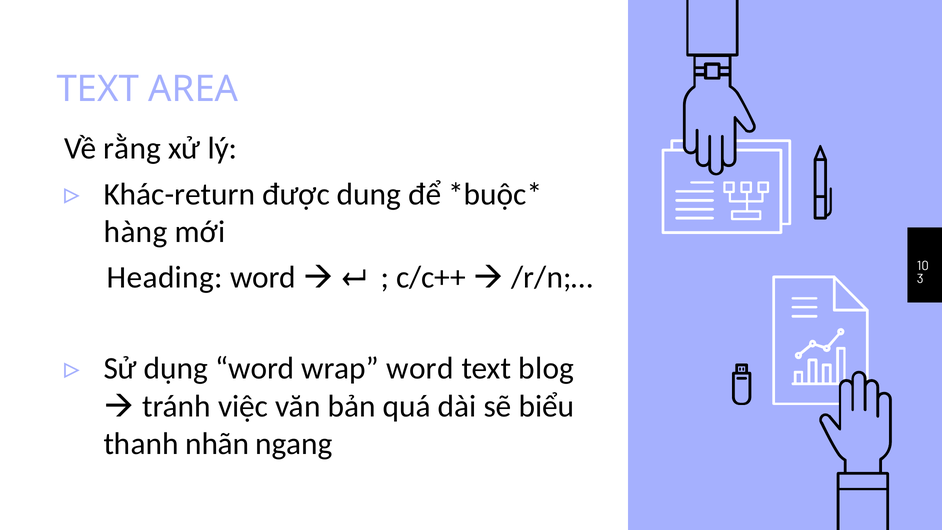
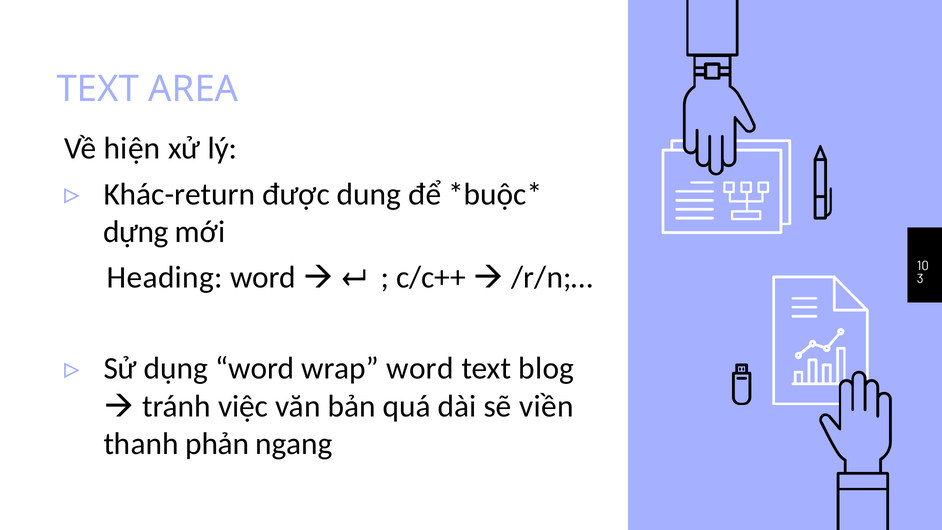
rằng: rằng -> hiện (132, 149)
hàng: hàng -> dựng (136, 232)
biểu: biểu -> viền (546, 406)
nhãn: nhãn -> phản (217, 444)
